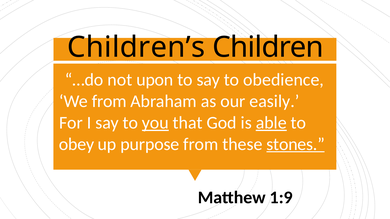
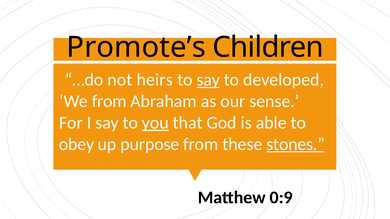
Children’s: Children’s -> Promote’s (136, 47)
upon: upon -> heirs (155, 80)
say underline: none -> present (208, 80)
obedience: obedience -> developed (284, 80)
easily: easily -> sense (274, 101)
able underline: present -> none (271, 123)
1:9: 1:9 -> 0:9 (281, 198)
